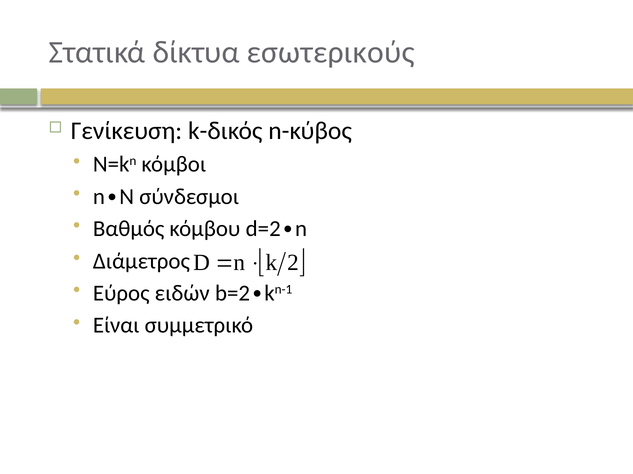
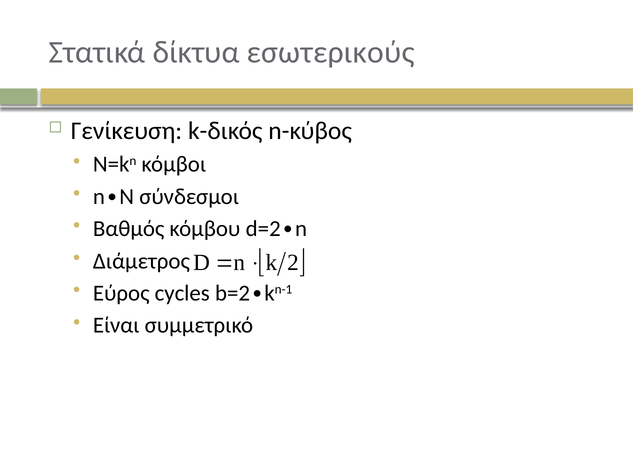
ειδών: ειδών -> cycles (182, 294)
